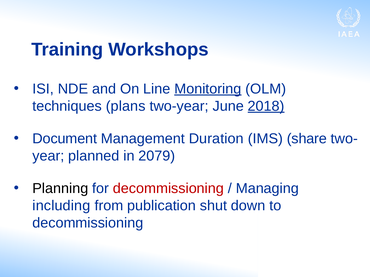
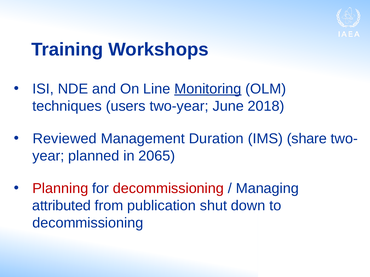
plans: plans -> users (126, 106)
2018 underline: present -> none (266, 106)
Document: Document -> Reviewed (65, 139)
2079: 2079 -> 2065 (157, 156)
Planning colour: black -> red (60, 189)
including: including -> attributed (62, 206)
